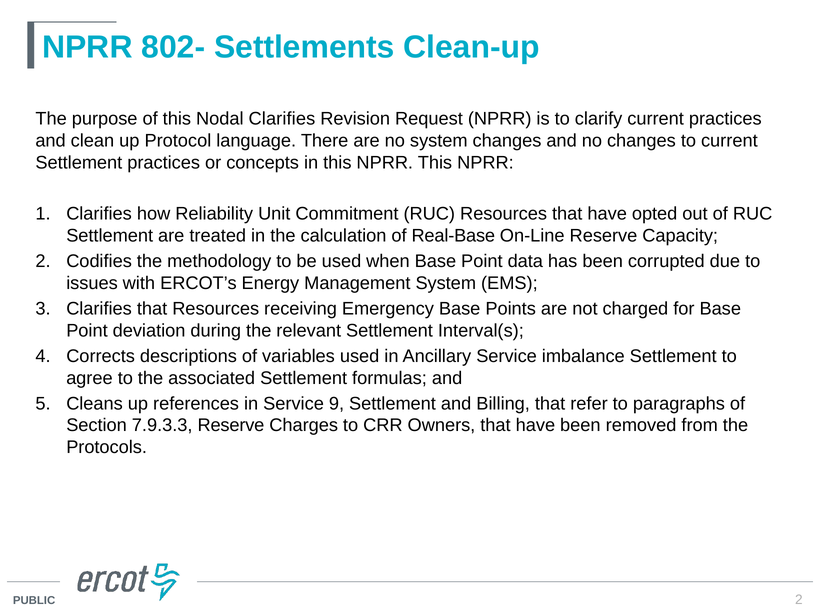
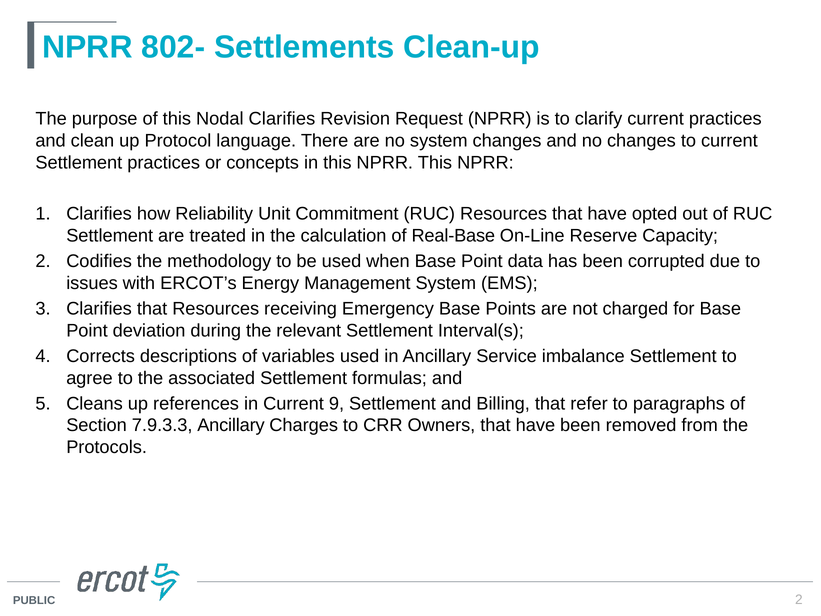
in Service: Service -> Current (294, 403)
7.9.3.3 Reserve: Reserve -> Ancillary (231, 425)
